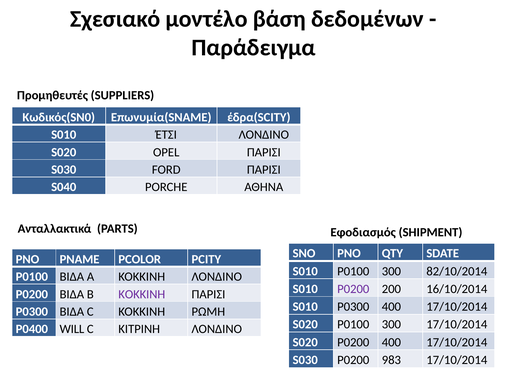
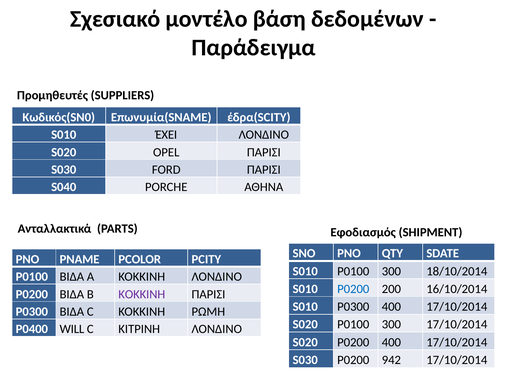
ΈΤΣΙ: ΈΤΣΙ -> ΈΧΕΙ (166, 135)
82/10/2014: 82/10/2014 -> 18/10/2014 (457, 272)
P0200 colour: purple -> blue (353, 289)
983: 983 -> 942 (391, 360)
